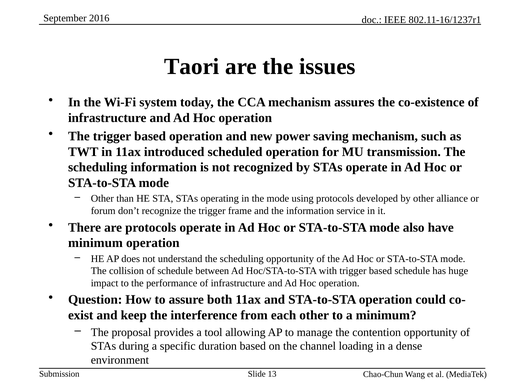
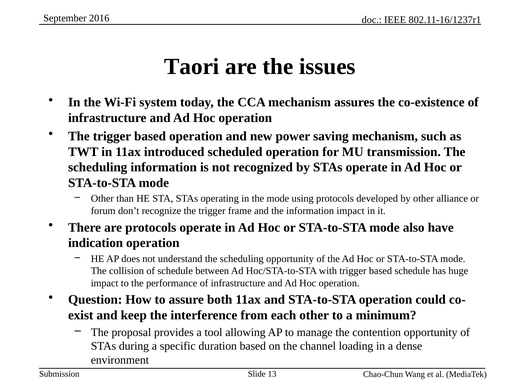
information service: service -> impact (351, 211)
minimum: minimum -> indication (96, 243)
